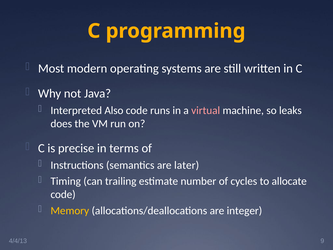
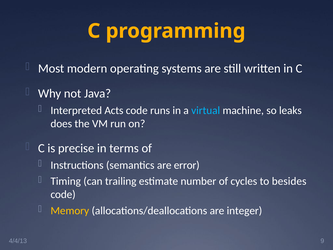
Also: Also -> Acts (114, 110)
virtual colour: pink -> light blue (206, 110)
later: later -> error (187, 165)
allocate: allocate -> besides (289, 181)
